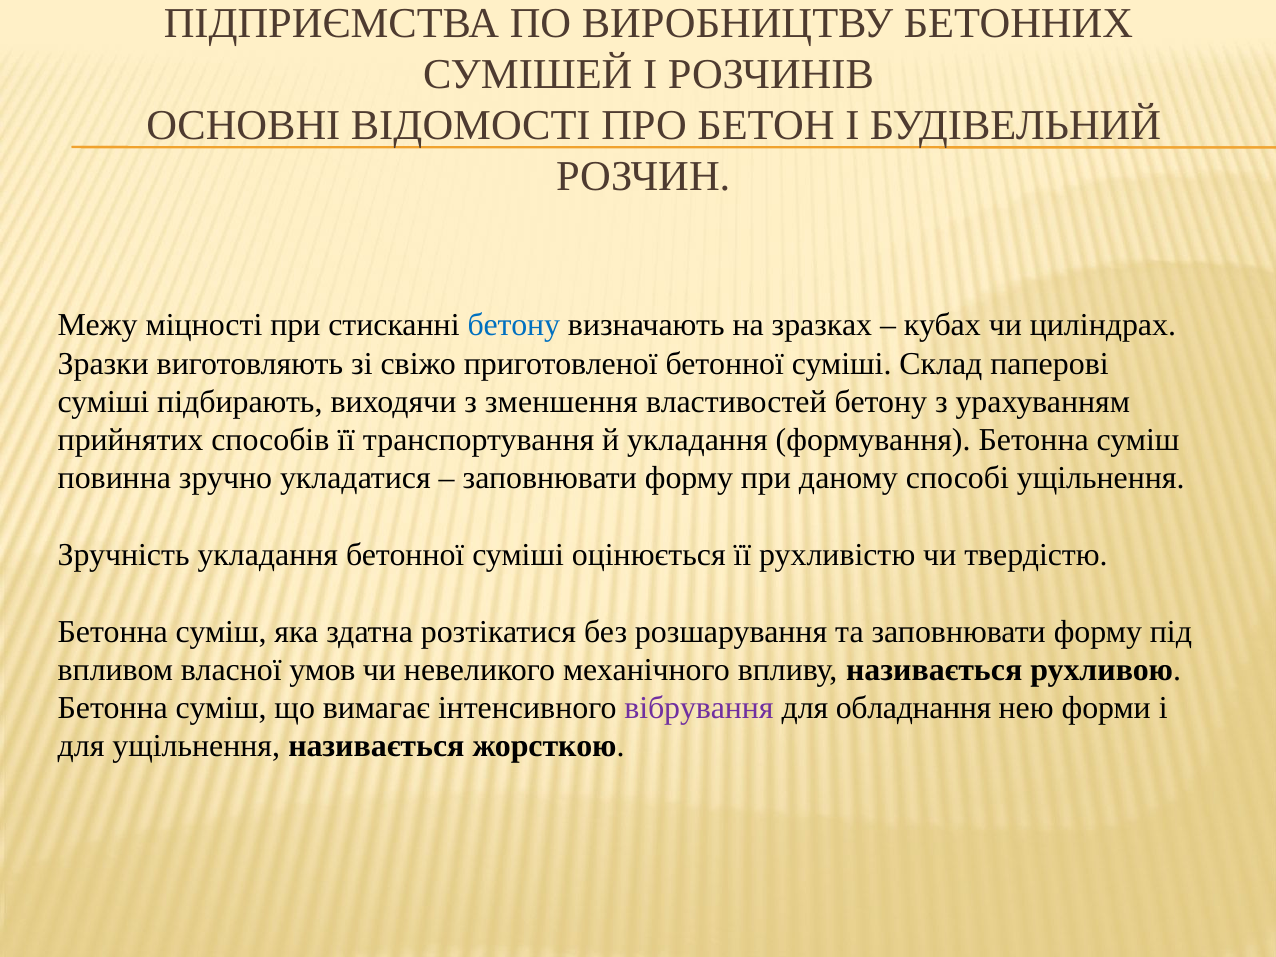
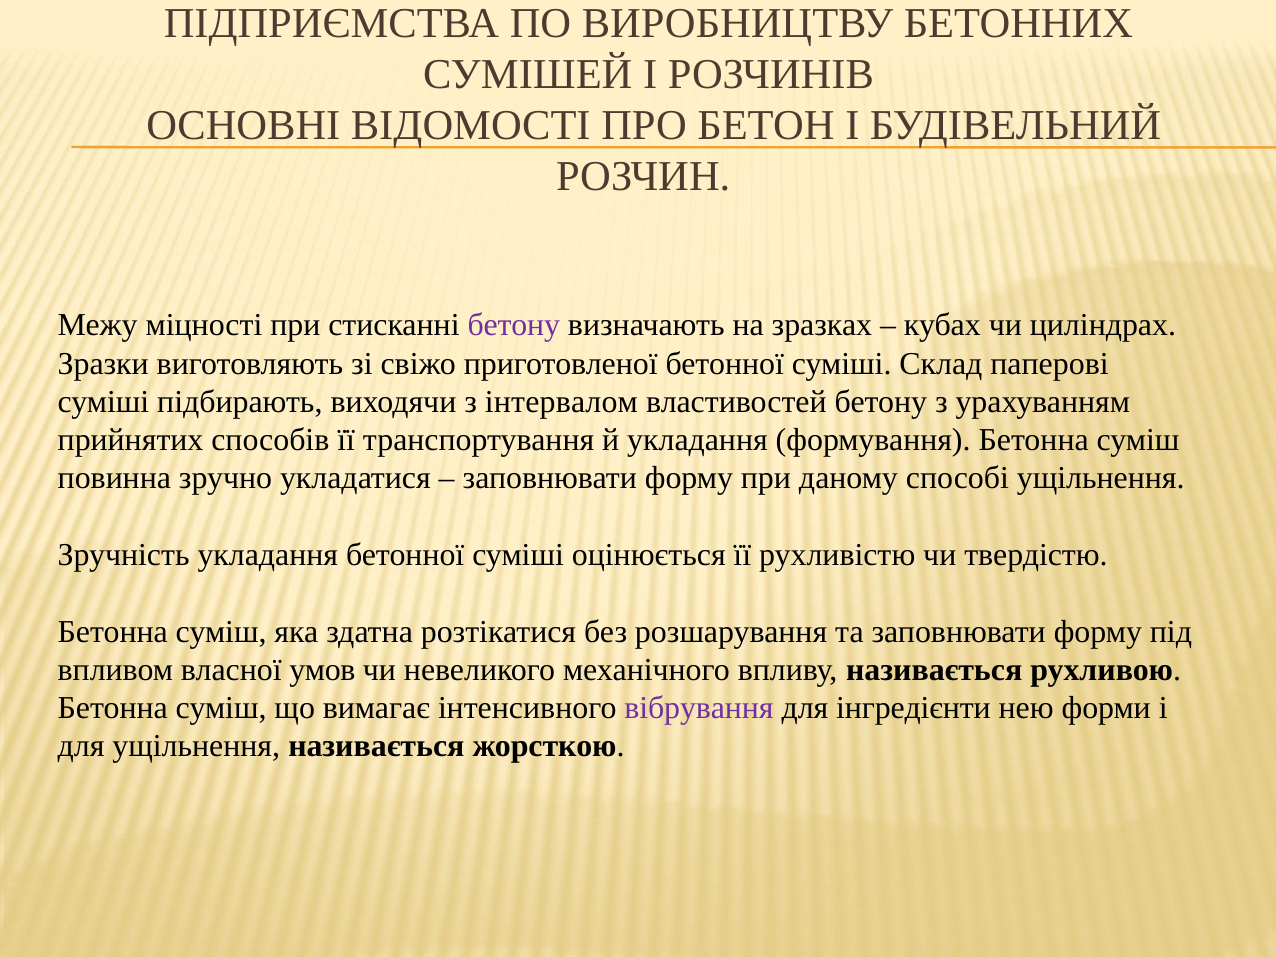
бетону colour: blue -> purple (514, 325)
зменшення: зменшення -> інтервалом (561, 402)
обладнання: обладнання -> інгредієнти (914, 708)
